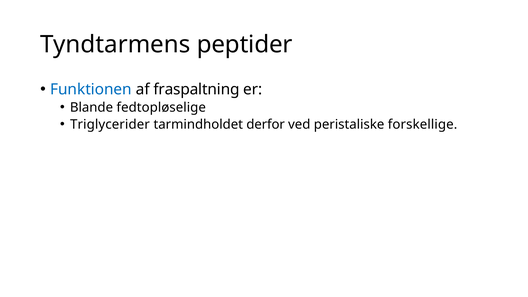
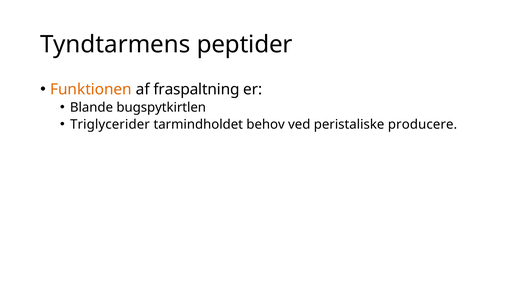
Funktionen colour: blue -> orange (91, 89)
fedtopløselige: fedtopløselige -> bugspytkirtlen (161, 107)
derfor: derfor -> behov (266, 124)
forskellige: forskellige -> producere (423, 124)
